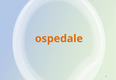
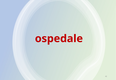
ospedale colour: orange -> red (59, 39)
